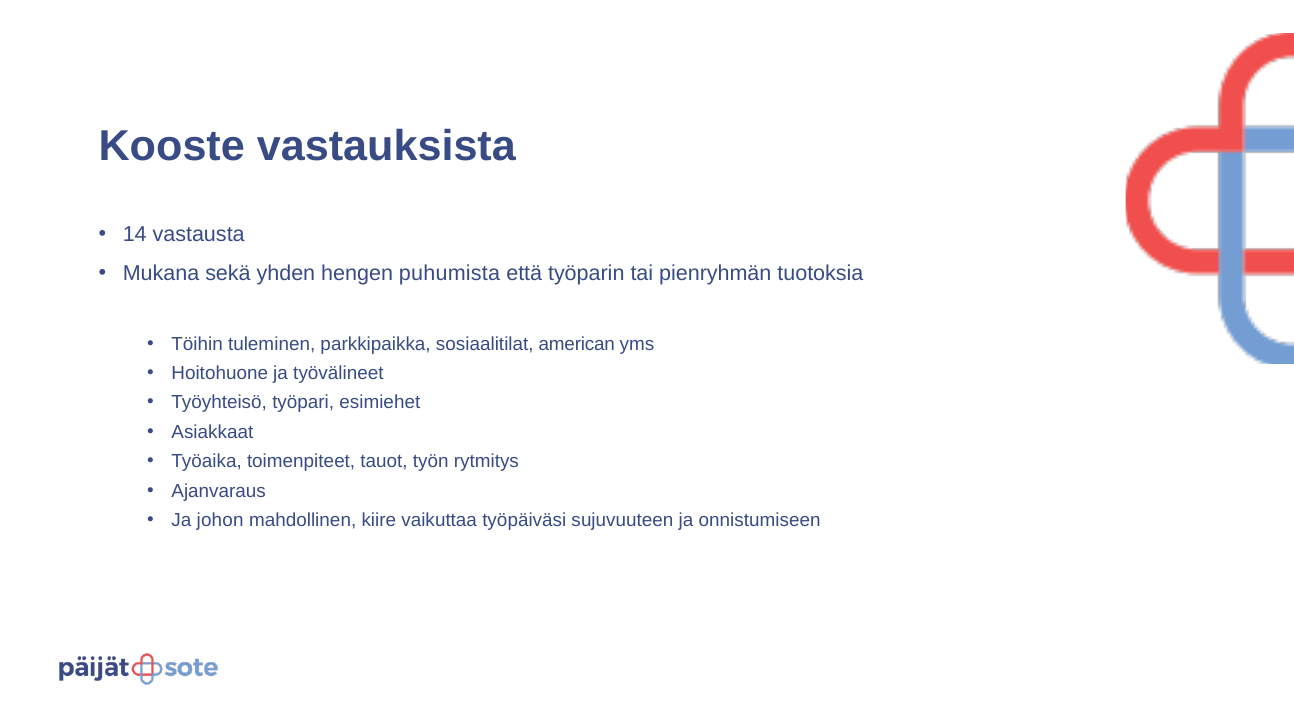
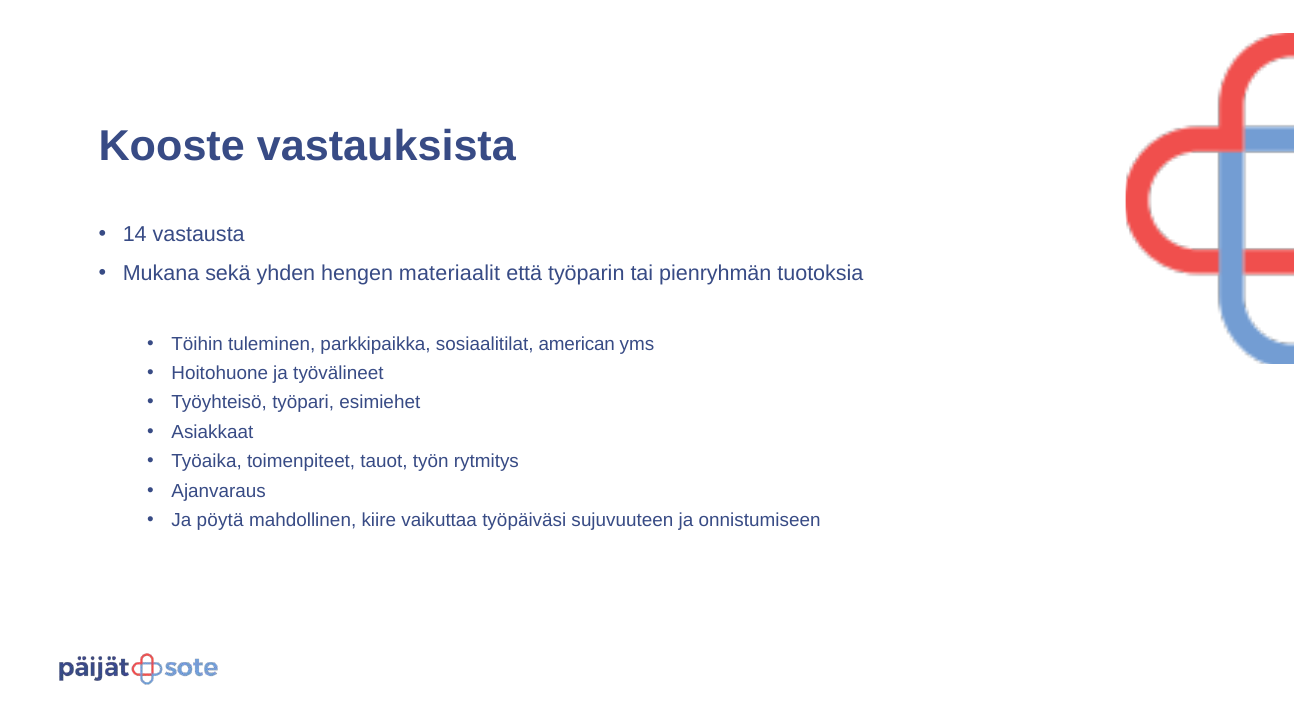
puhumista: puhumista -> materiaalit (450, 274)
johon: johon -> pöytä (220, 520)
